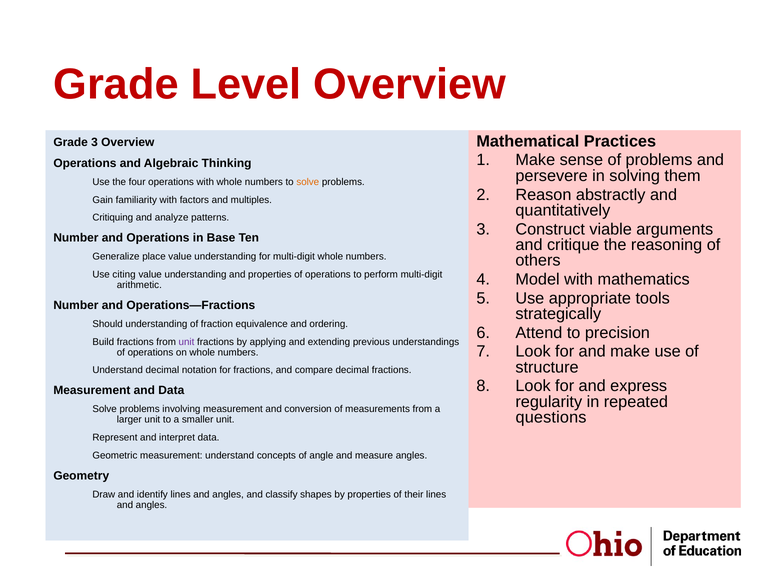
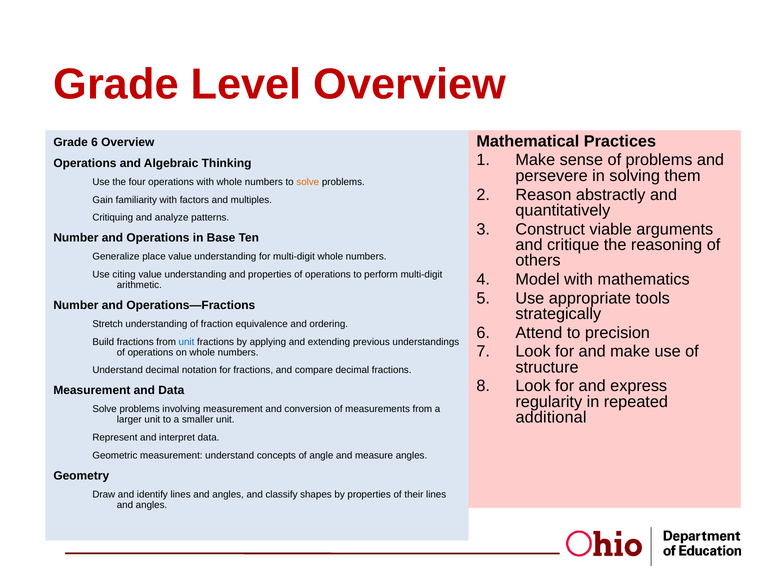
Grade 3: 3 -> 6 (95, 142)
Should: Should -> Stretch (108, 324)
unit colour: purple -> blue (186, 342)
questions: questions -> additional (551, 417)
